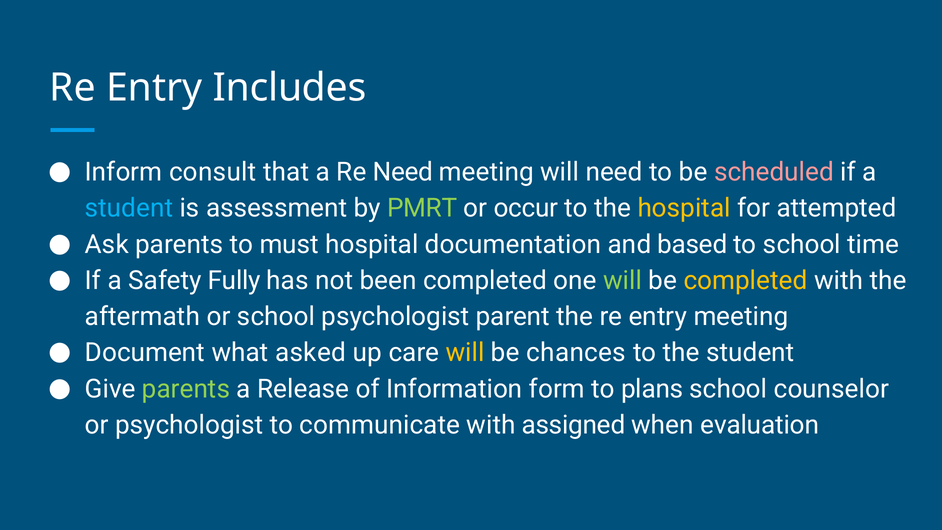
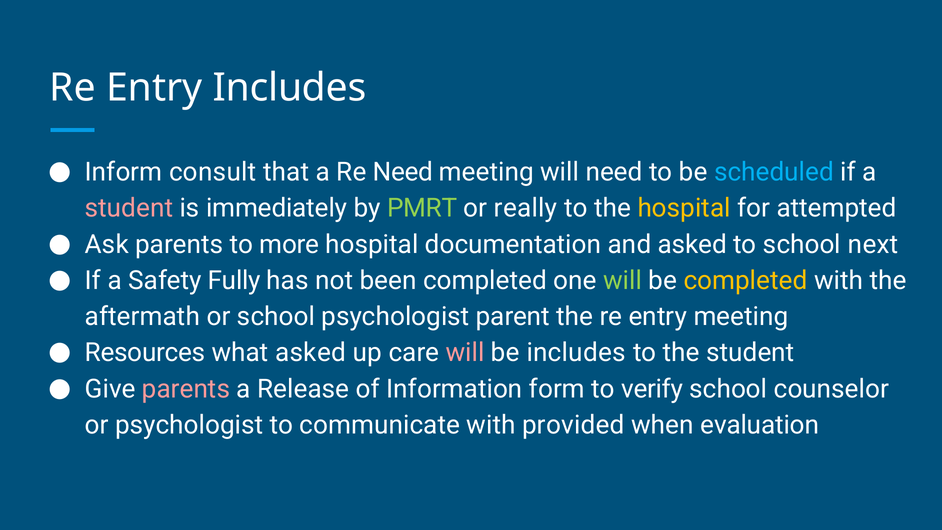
scheduled colour: pink -> light blue (774, 172)
student colour: light blue -> pink (129, 208)
assessment: assessment -> immediately (277, 208)
occur: occur -> really (526, 208)
must: must -> more (289, 244)
and based: based -> asked (692, 244)
time: time -> next (873, 244)
Document: Document -> Resources (145, 353)
will colour: yellow -> pink (465, 353)
be chances: chances -> includes (576, 353)
parents colour: light green -> pink (186, 389)
plans: plans -> verify (652, 389)
assigned: assigned -> provided (573, 425)
